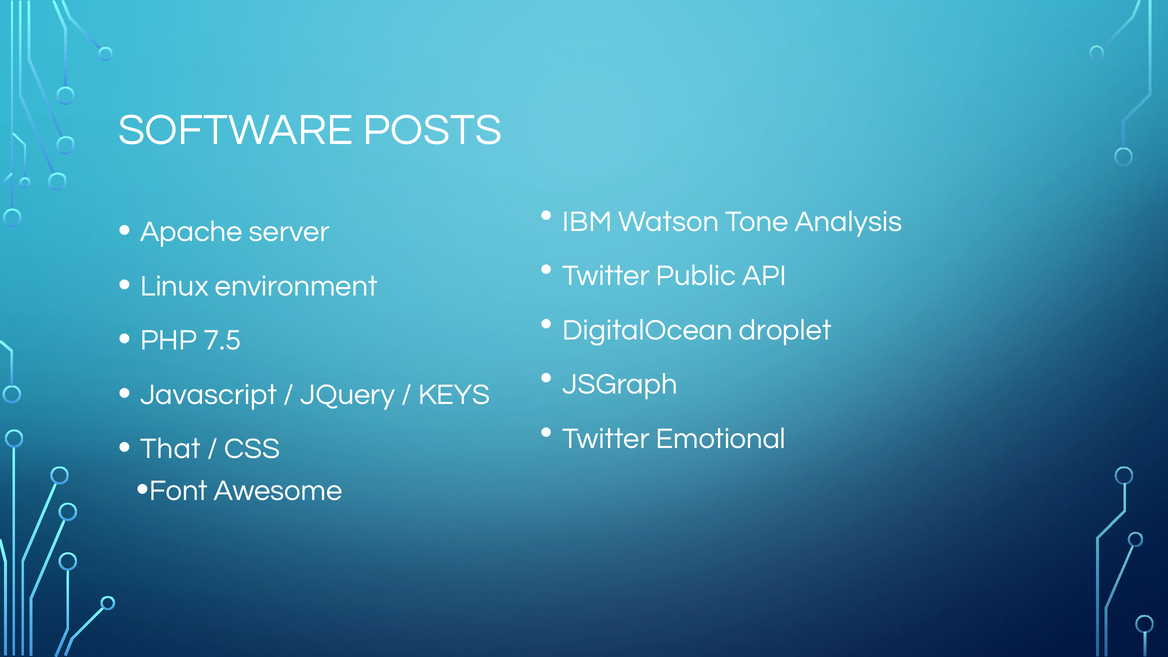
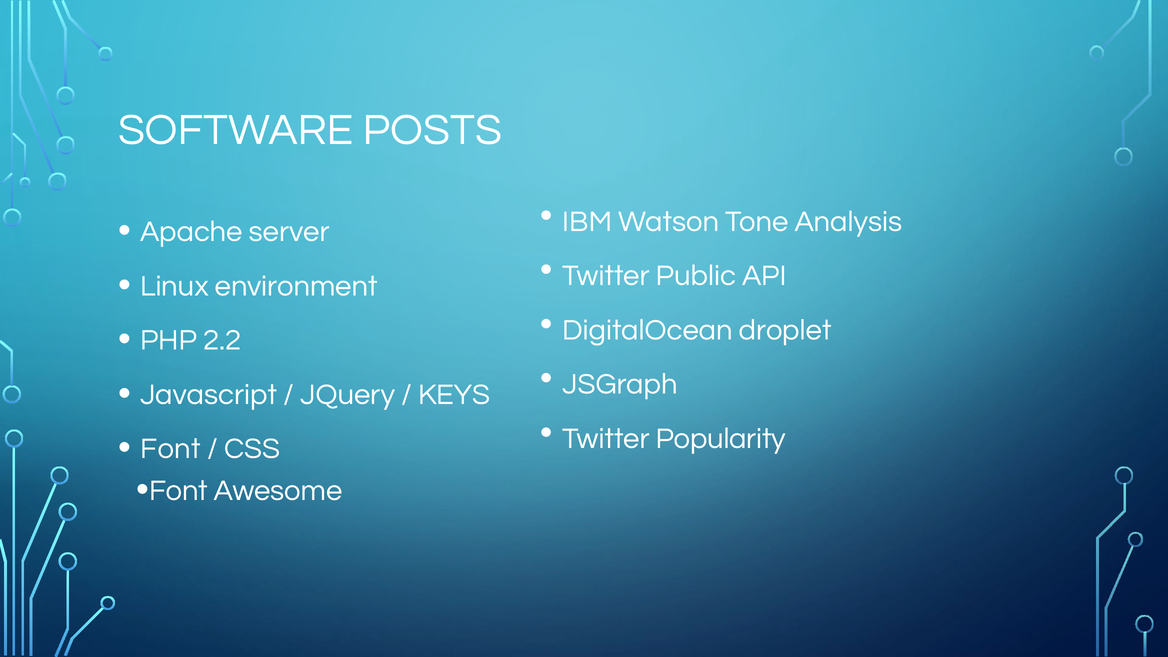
7.5: 7.5 -> 2.2 (222, 340)
Emotional: Emotional -> Popularity (721, 438)
That: That -> Font (170, 449)
